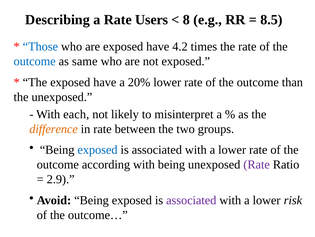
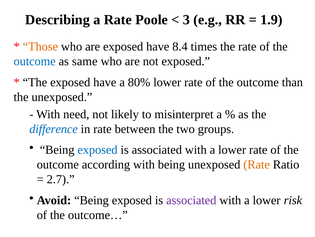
Users: Users -> Poole (152, 20)
8: 8 -> 3 (186, 20)
8.5: 8.5 -> 1.9 (272, 20)
Those colour: blue -> orange (40, 46)
4.2: 4.2 -> 8.4 (180, 46)
20%: 20% -> 80% (139, 82)
each: each -> need (76, 114)
difference colour: orange -> blue (54, 129)
Rate colour: purple -> orange (257, 164)
2.9: 2.9 -> 2.7 (61, 179)
